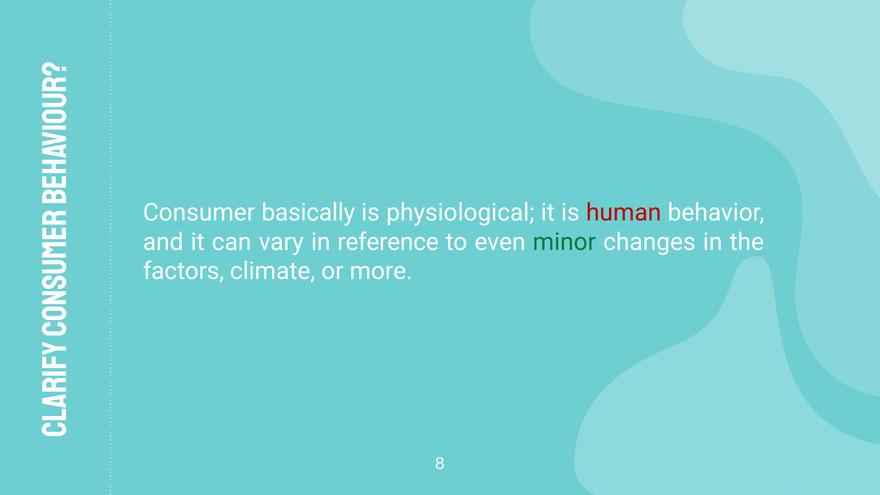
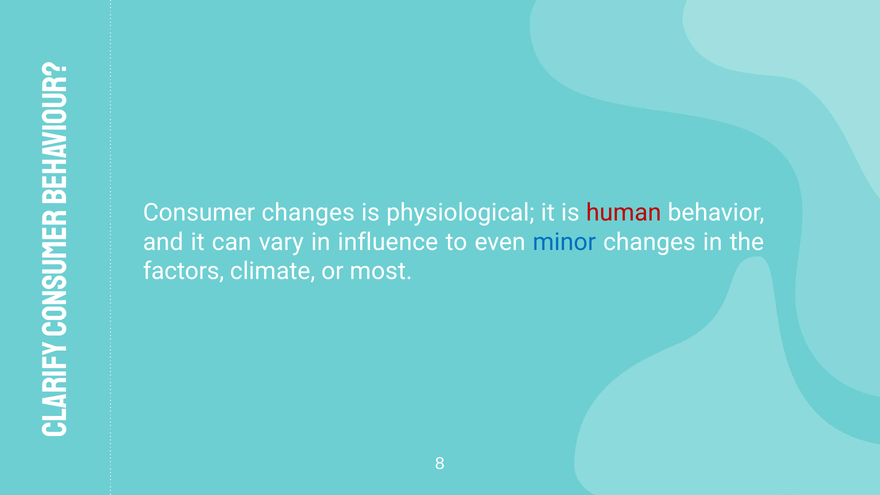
Consumer basically: basically -> changes (308, 213)
reference: reference -> influence (388, 242)
minor colour: green -> blue (564, 242)
more: more -> most (381, 271)
